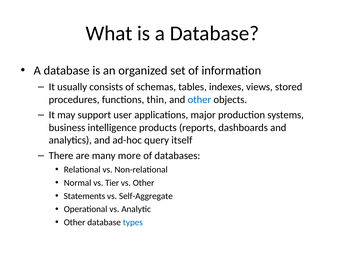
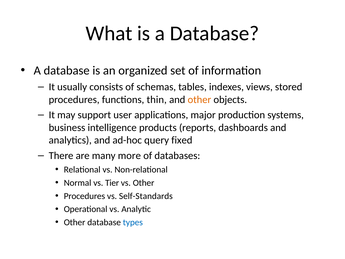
other colour: blue -> orange (199, 99)
itself: itself -> fixed (182, 140)
Statements: Statements -> Procedures (84, 196)
Self-Aggregate: Self-Aggregate -> Self-Standards (146, 196)
